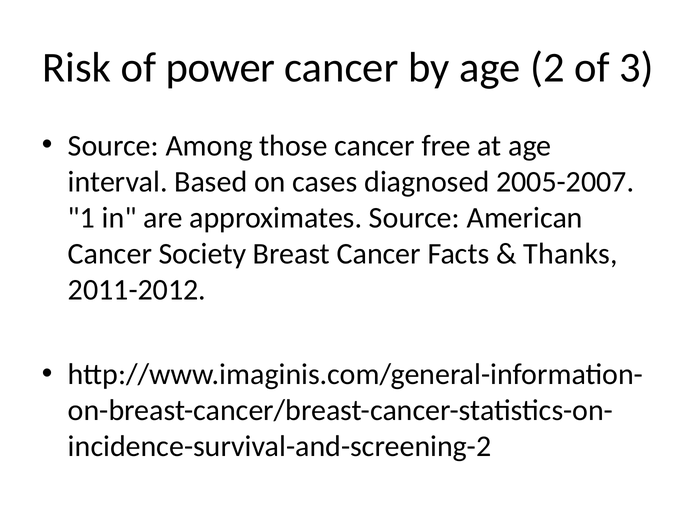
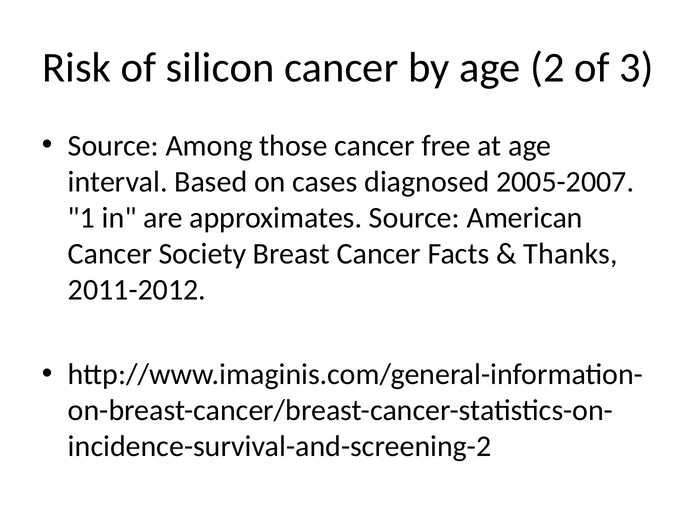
power: power -> silicon (220, 67)
